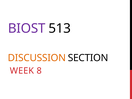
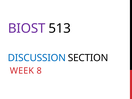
DISCUSSION colour: orange -> blue (37, 58)
